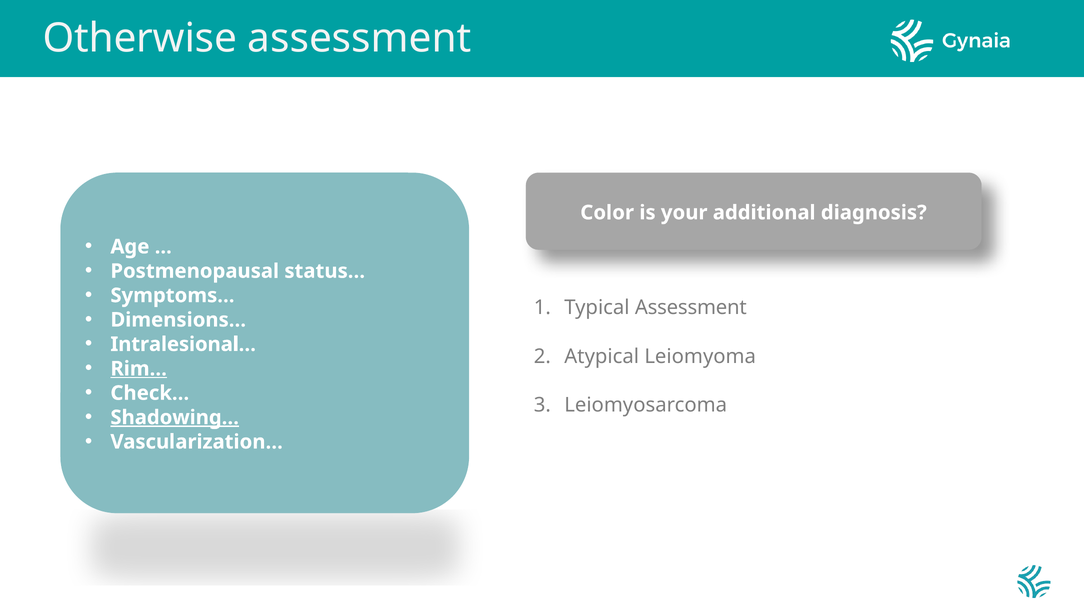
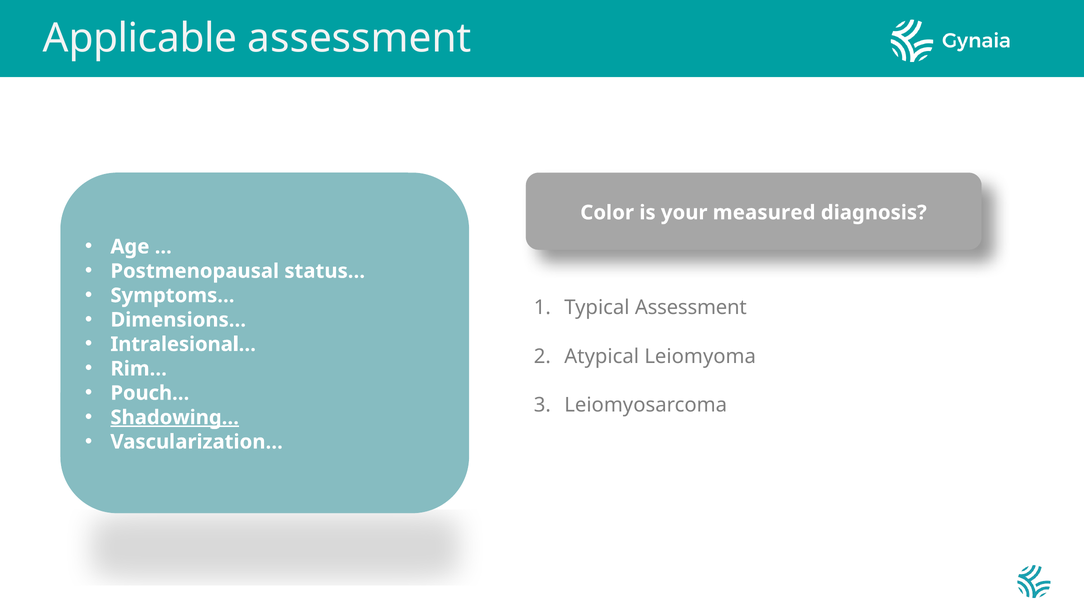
Otherwise: Otherwise -> Applicable (140, 38)
additional: additional -> measured (764, 213)
Rim… underline: present -> none (139, 369)
Check…: Check… -> Pouch… (150, 393)
